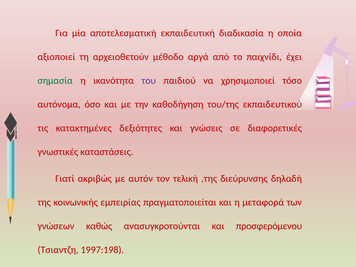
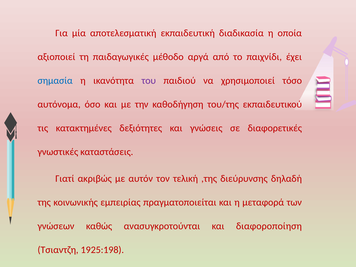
αρχειοθετούν: αρχειοθετούν -> παιδαγωγικές (121, 57)
σημασία colour: green -> blue (55, 81)
προσφερόμενου: προσφερόμενου -> διαφοροποίηση (269, 226)
1997:198: 1997:198 -> 1925:198 (102, 250)
